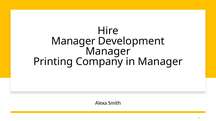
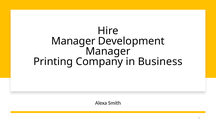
in Manager: Manager -> Business (160, 62)
